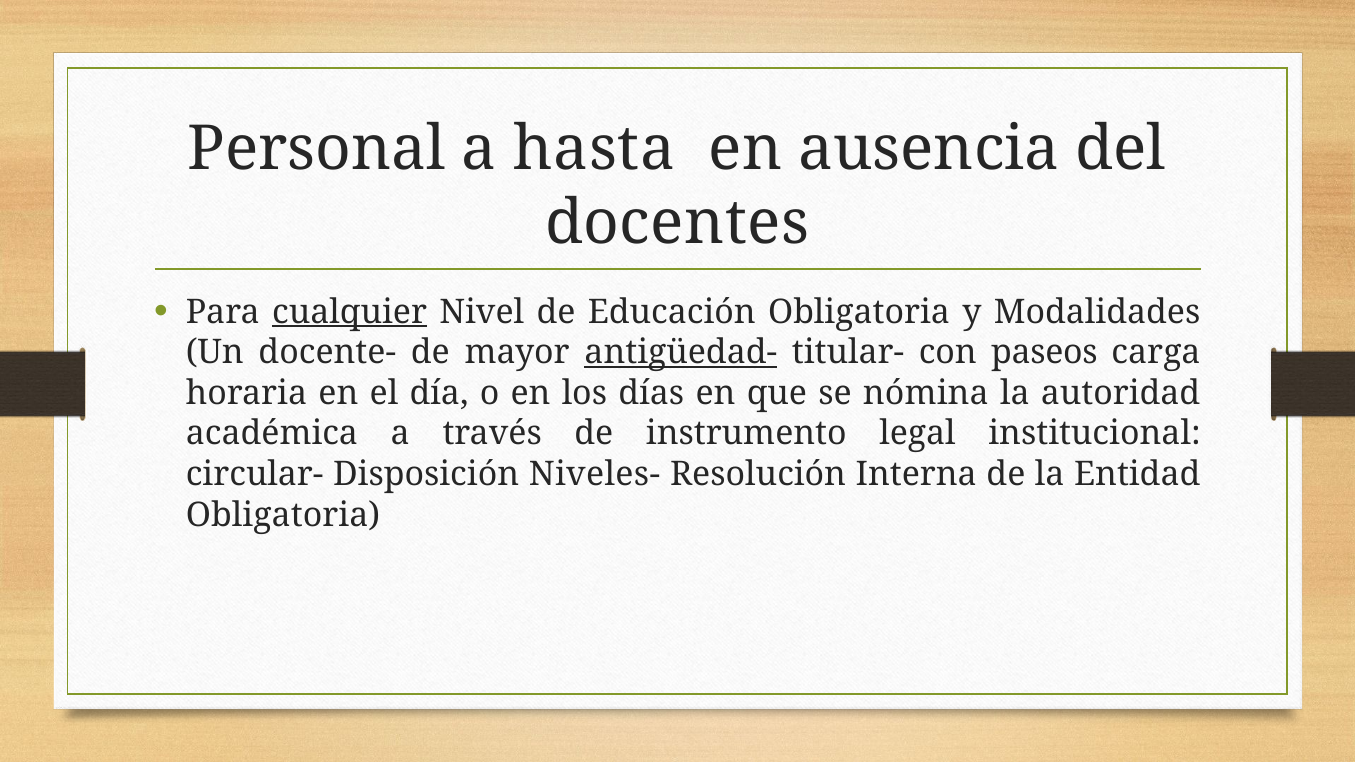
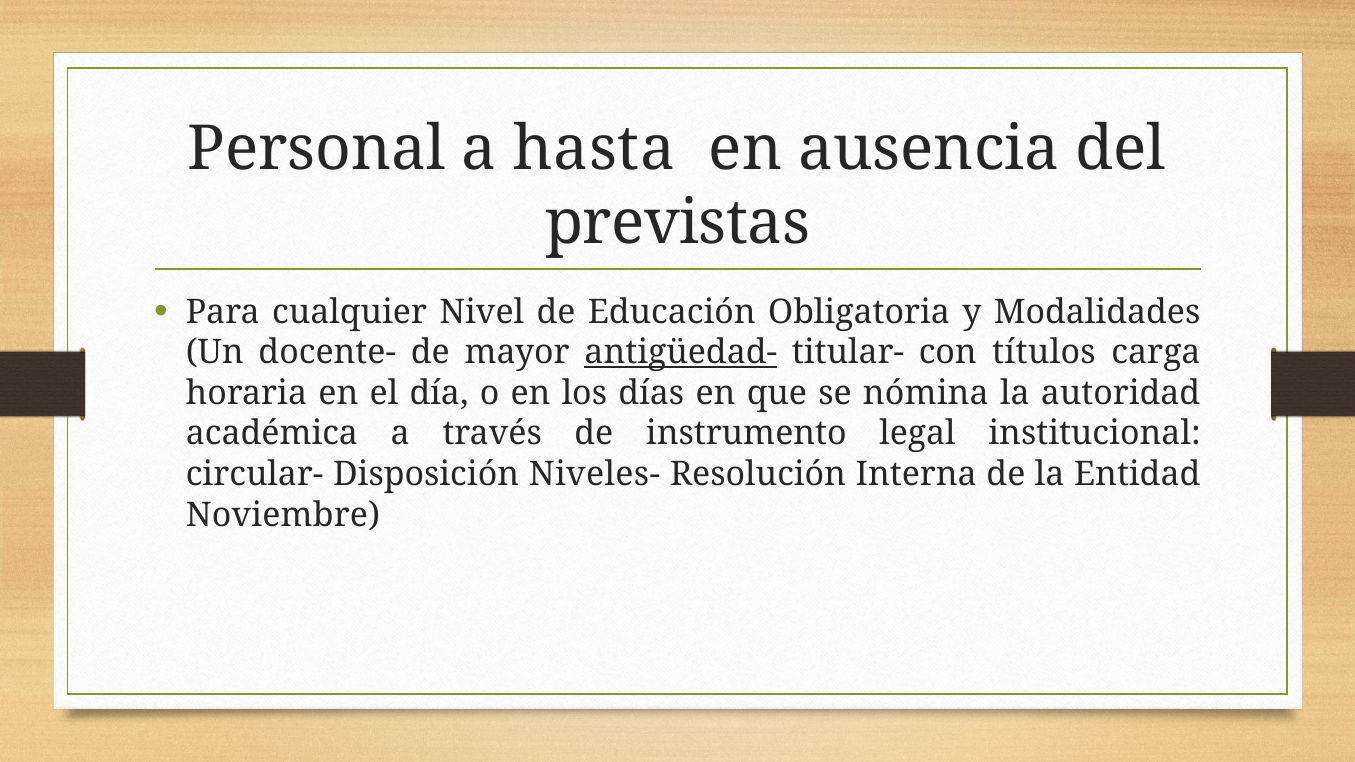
docentes: docentes -> previstas (678, 223)
cualquier underline: present -> none (350, 312)
paseos: paseos -> títulos (1044, 353)
Obligatoria: Obligatoria -> Noviembre (283, 515)
